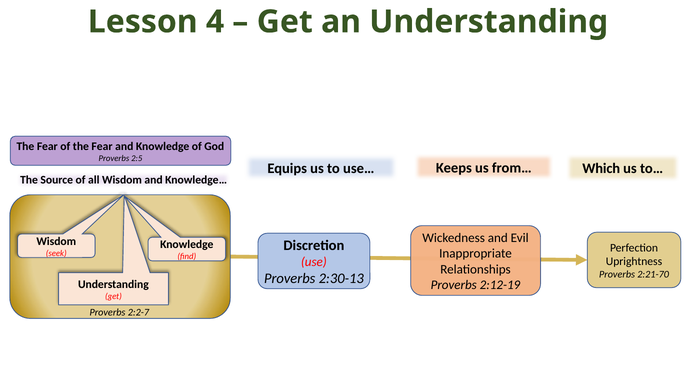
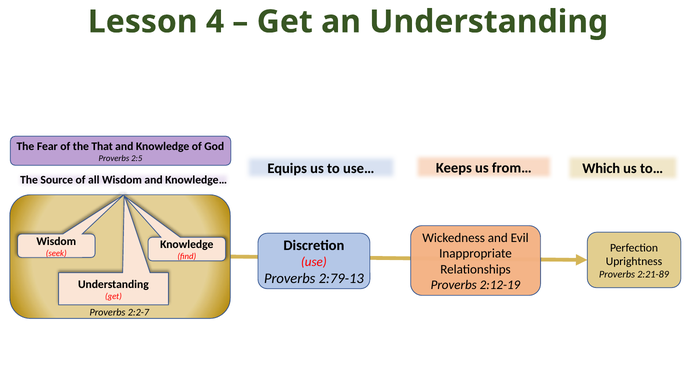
of the Fear: Fear -> That (102, 146)
2:21-70: 2:21-70 -> 2:21-89 (653, 275)
2:30-13: 2:30-13 -> 2:79-13 (341, 279)
